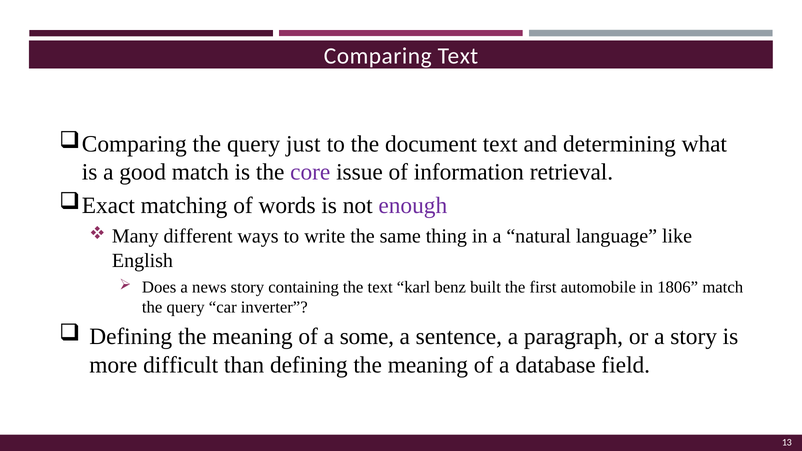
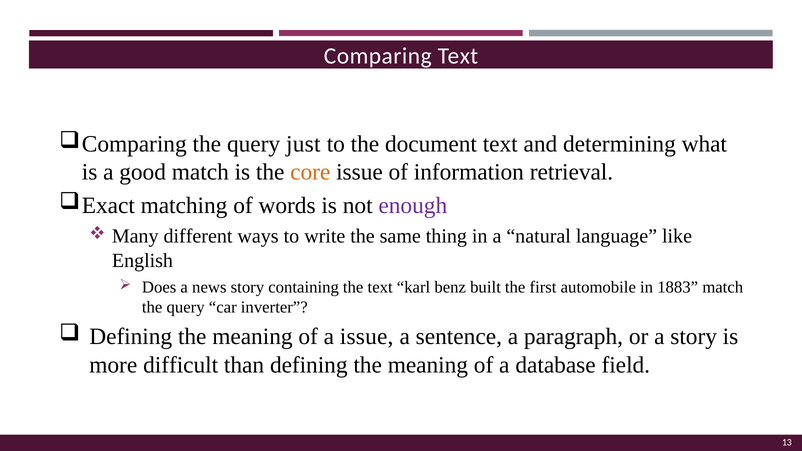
core colour: purple -> orange (310, 172)
1806: 1806 -> 1883 (678, 287)
a some: some -> issue (367, 337)
